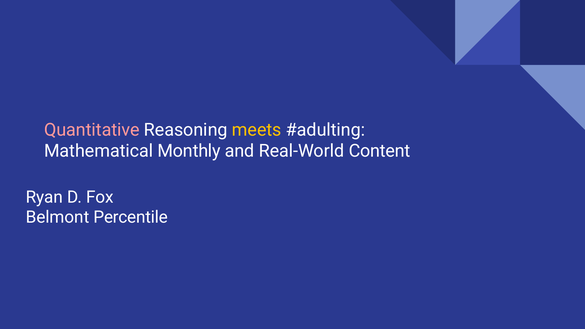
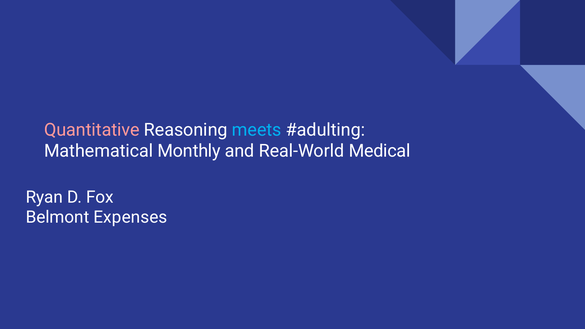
meets colour: yellow -> light blue (257, 130)
Content: Content -> Medical (380, 151)
Percentile: Percentile -> Expenses (130, 217)
